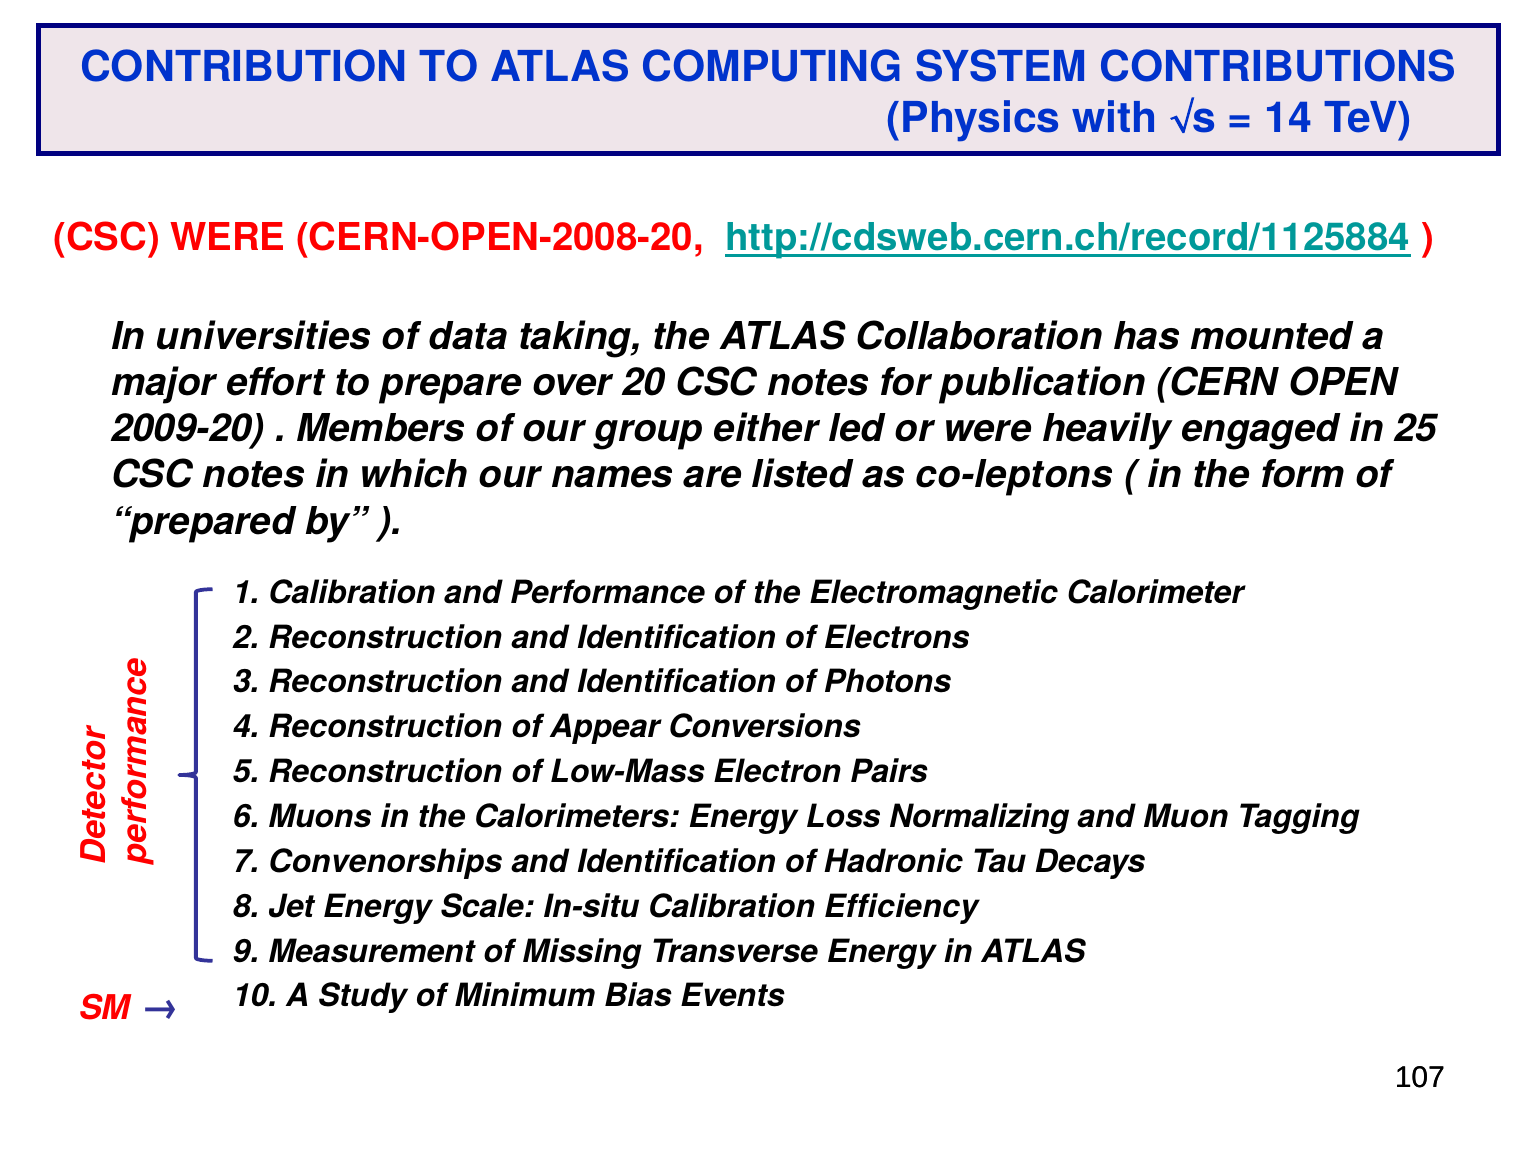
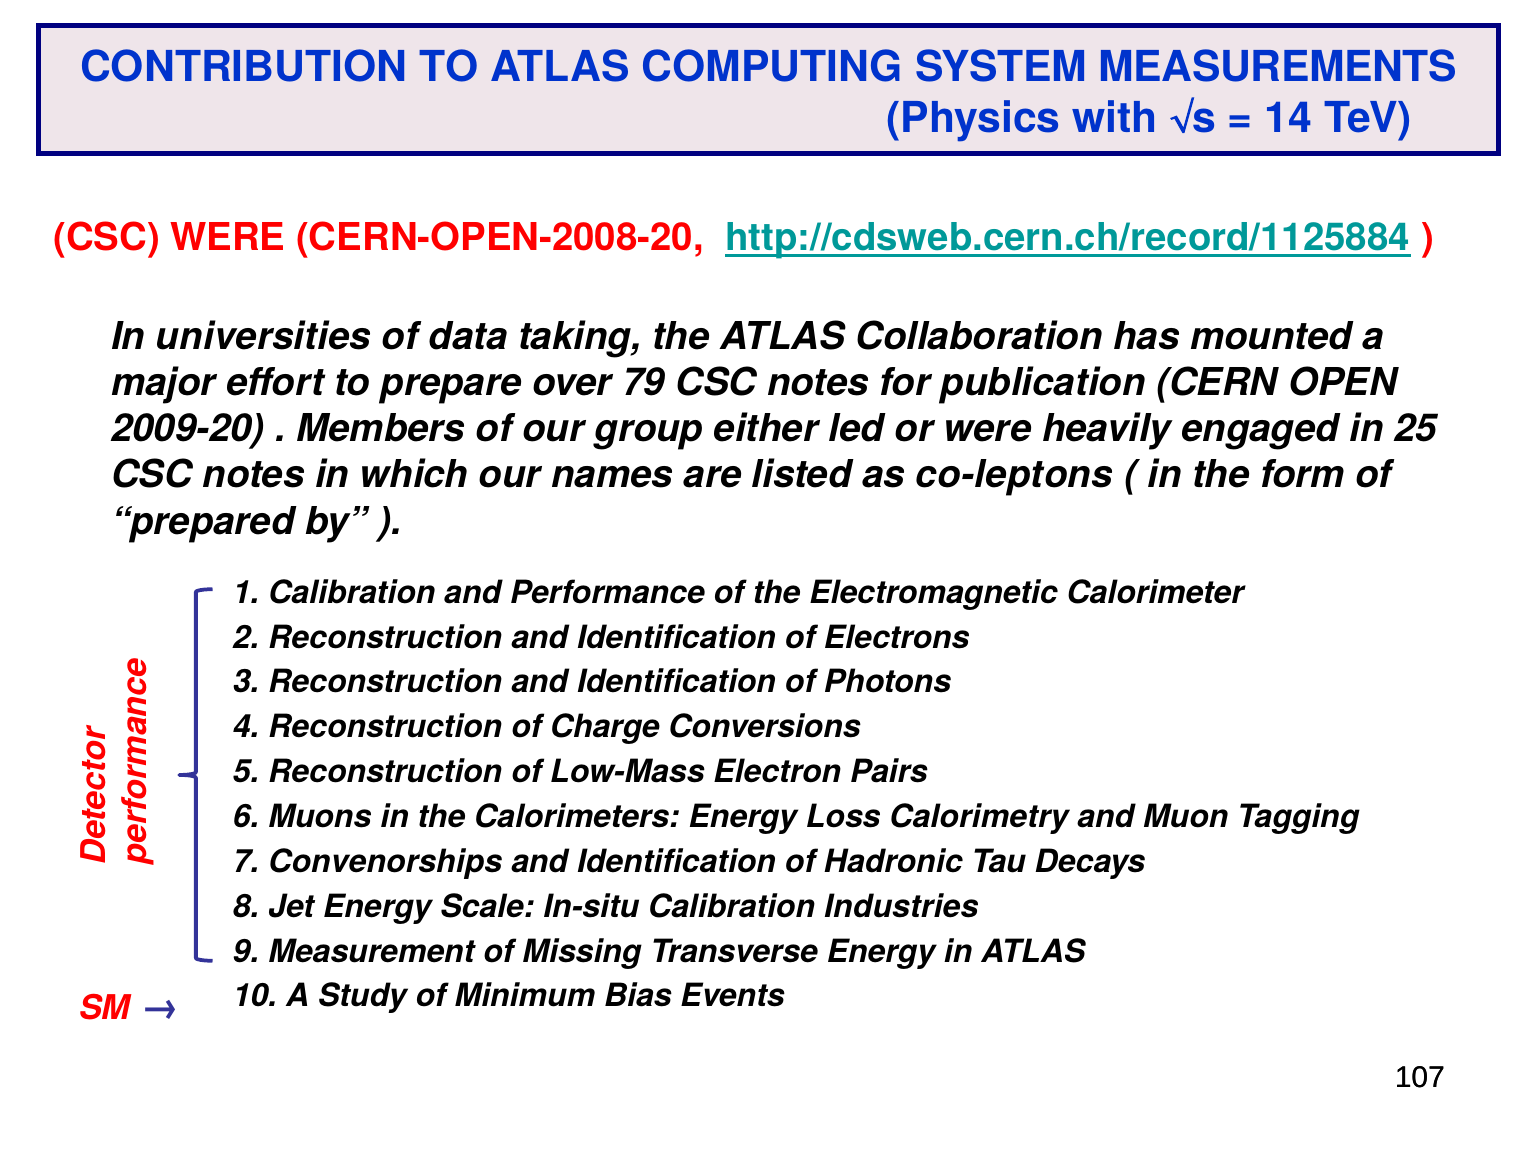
CONTRIBUTIONS: CONTRIBUTIONS -> MEASUREMENTS (1278, 67)
20: 20 -> 79 (644, 383)
Appear: Appear -> Charge (605, 727)
Normalizing: Normalizing -> Calorimetry (979, 817)
Efficiency: Efficiency -> Industries (901, 906)
